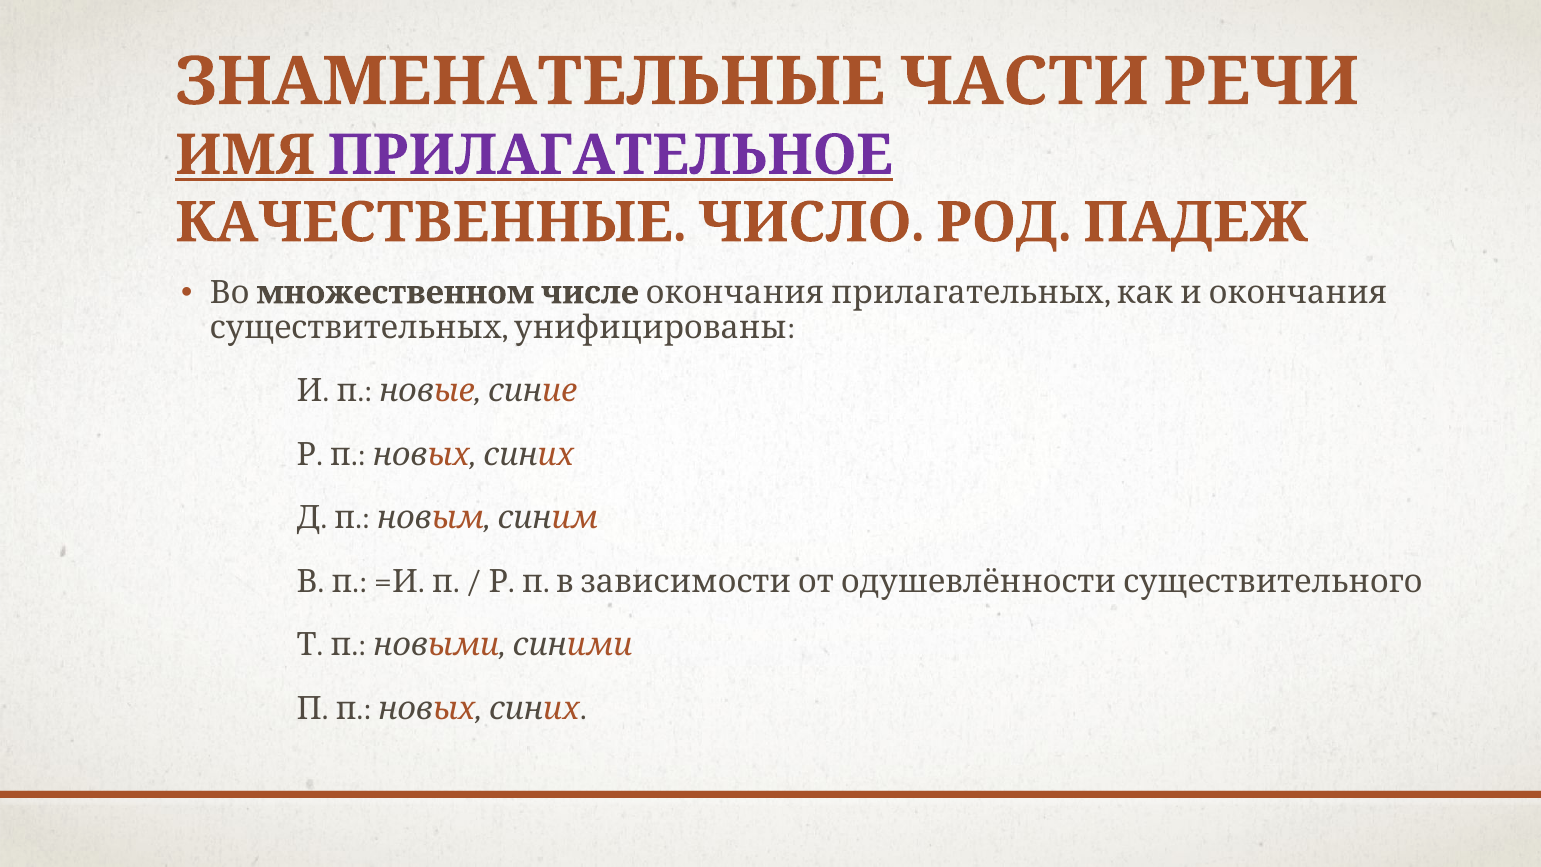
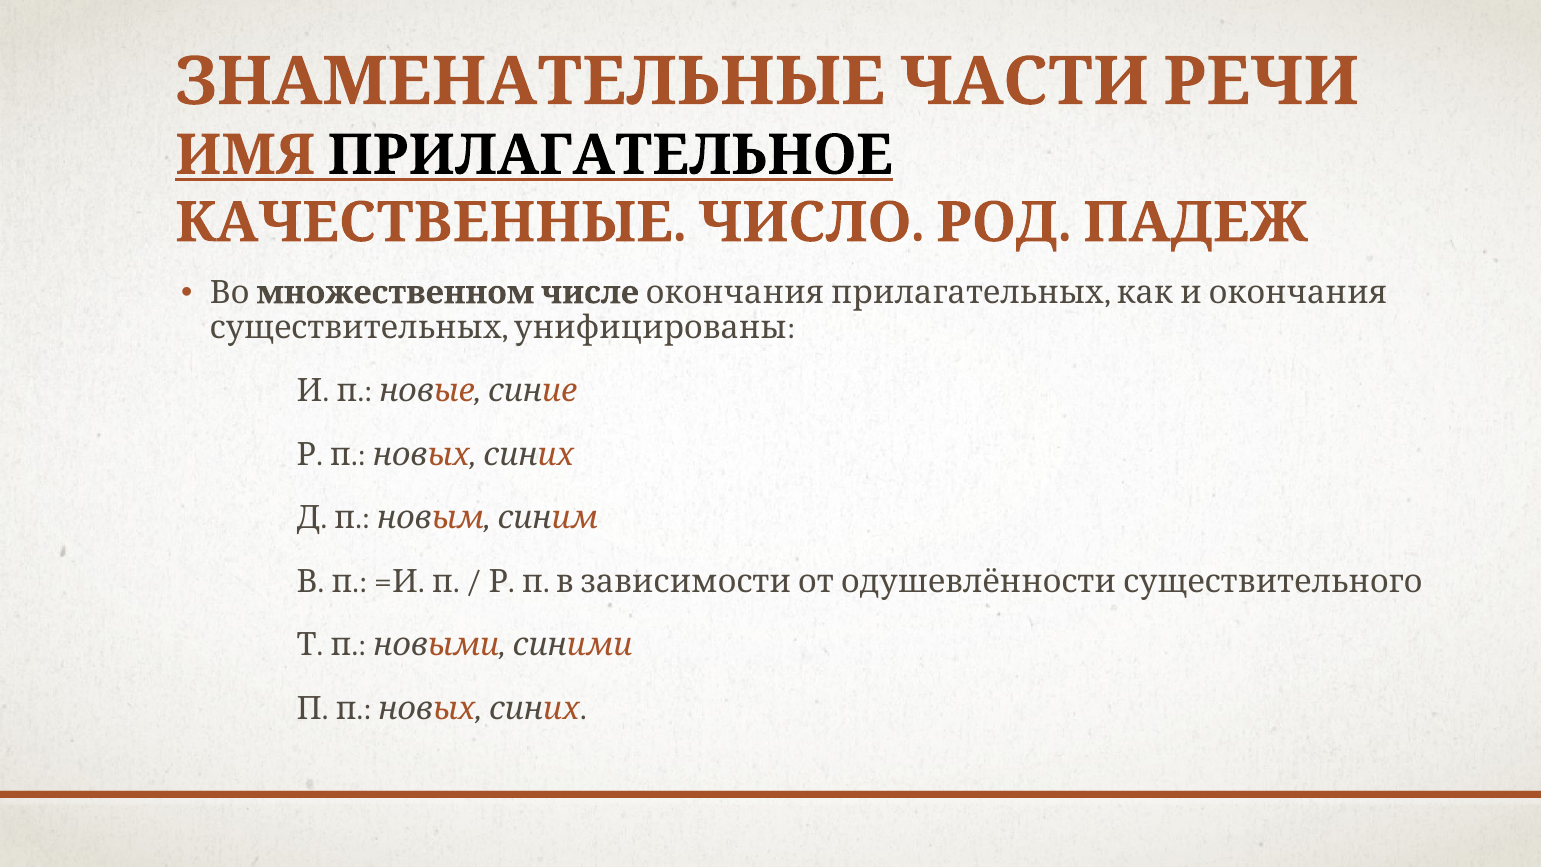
ПРИЛАГАТЕЛЬНОЕ colour: purple -> black (610, 155)
